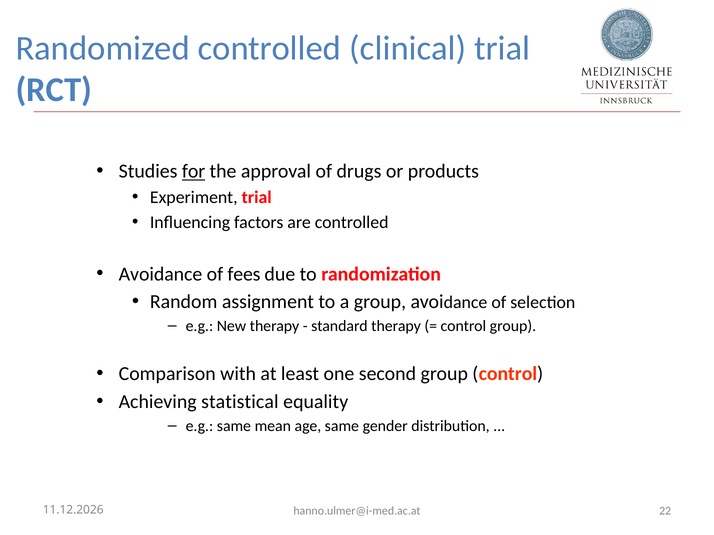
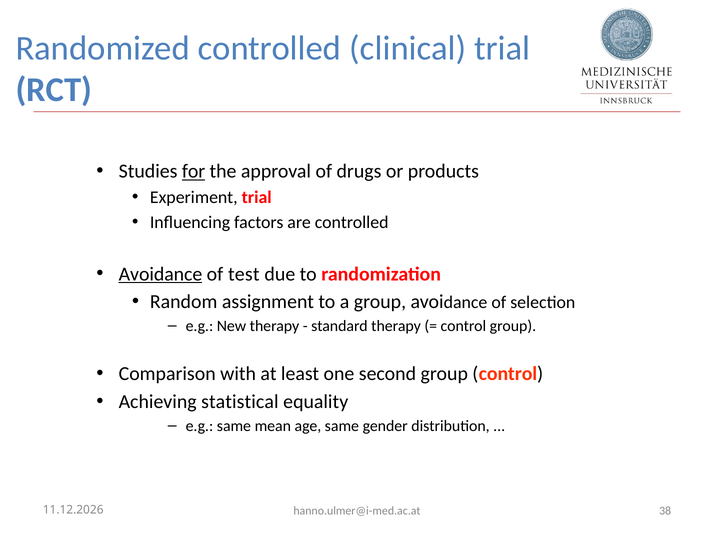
Avoidance underline: none -> present (160, 274)
fees: fees -> test (244, 274)
22: 22 -> 38 (665, 511)
